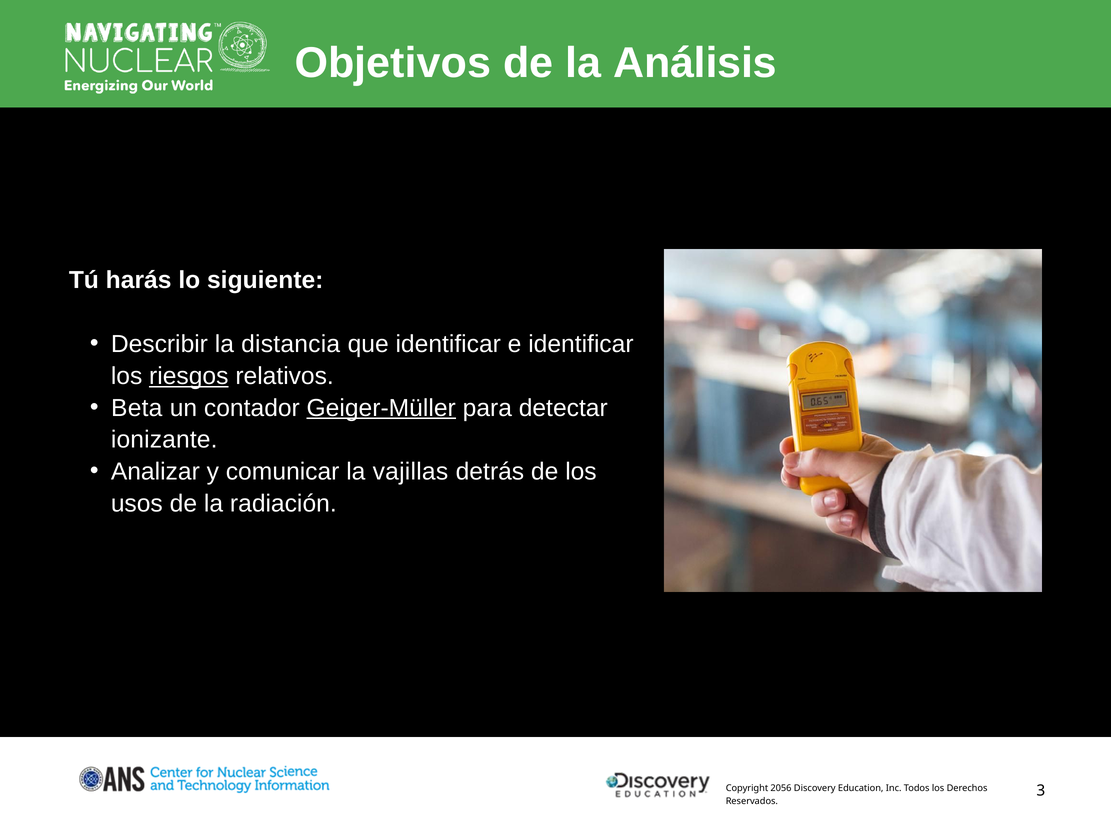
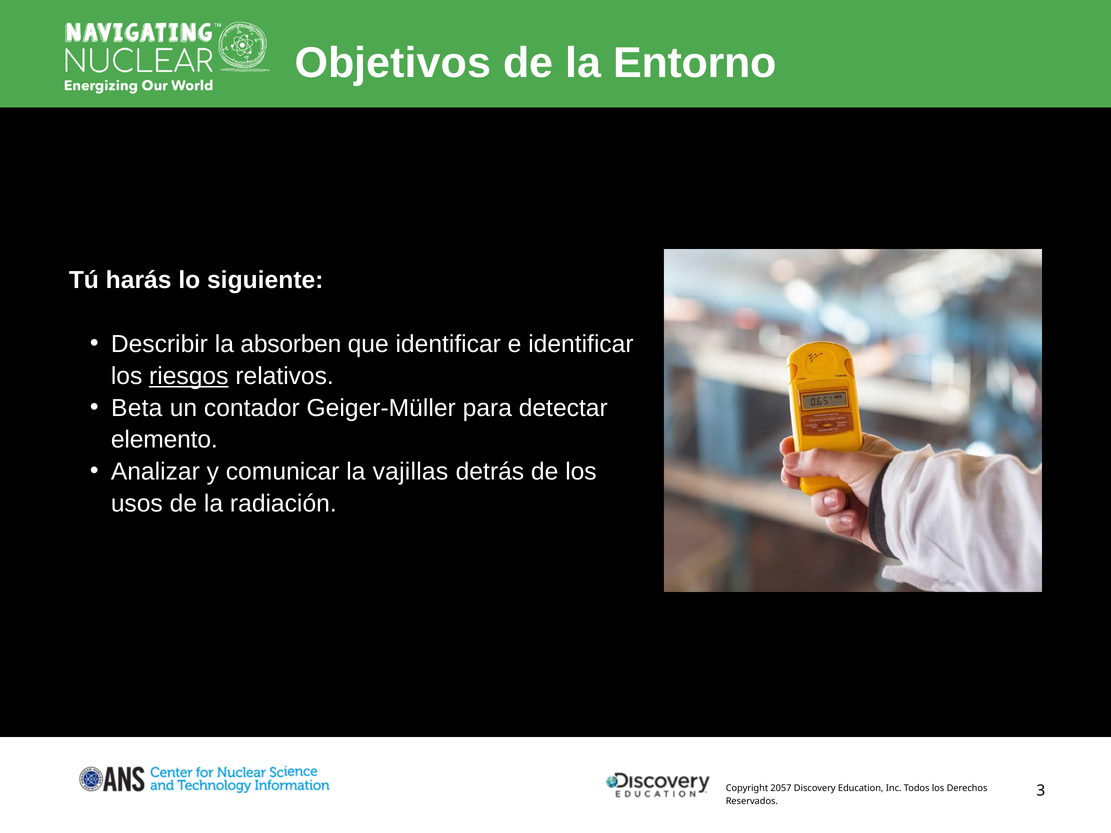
Análisis: Análisis -> Entorno (695, 63)
distancia: distancia -> absorben (291, 344)
Geiger-Müller underline: present -> none (381, 408)
ionizante: ionizante -> elemento (164, 440)
2056: 2056 -> 2057 (781, 788)
